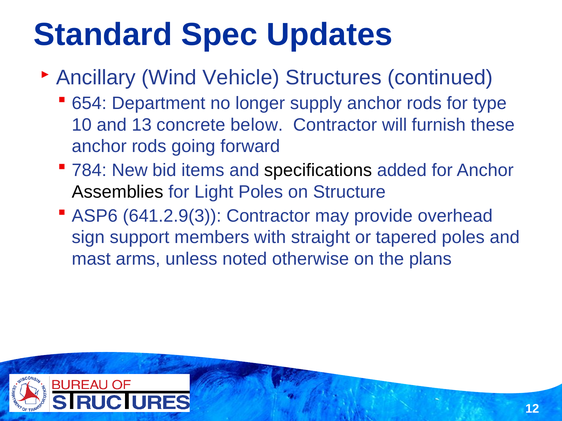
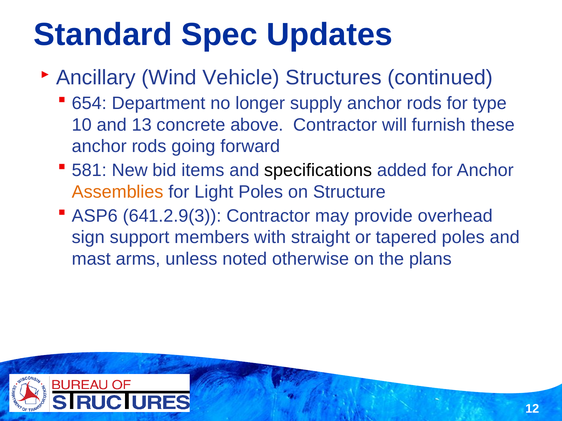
below: below -> above (257, 125)
784: 784 -> 581 (89, 171)
Assemblies colour: black -> orange (118, 192)
